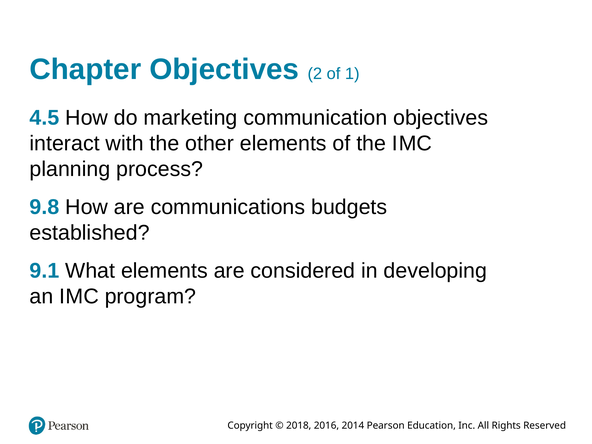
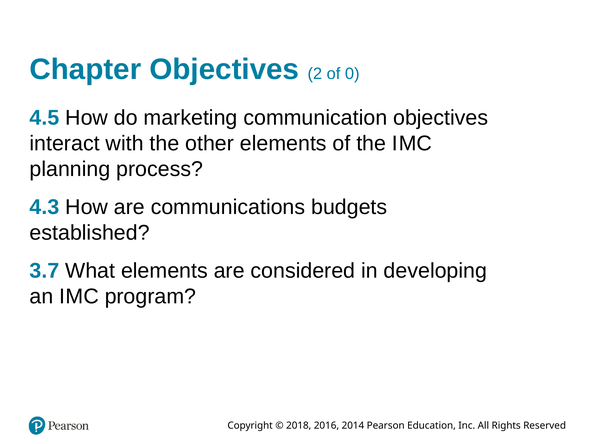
1: 1 -> 0 (352, 74)
9.8: 9.8 -> 4.3 (44, 207)
9.1: 9.1 -> 3.7 (44, 271)
